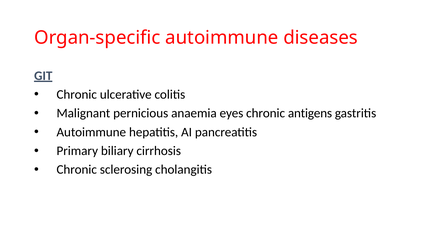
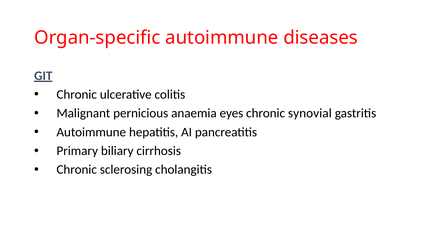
antigens: antigens -> synovial (310, 113)
